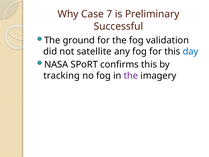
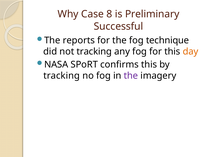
7: 7 -> 8 (109, 14)
ground: ground -> reports (79, 40)
validation: validation -> technique (168, 40)
not satellite: satellite -> tracking (94, 51)
day colour: blue -> orange (191, 51)
